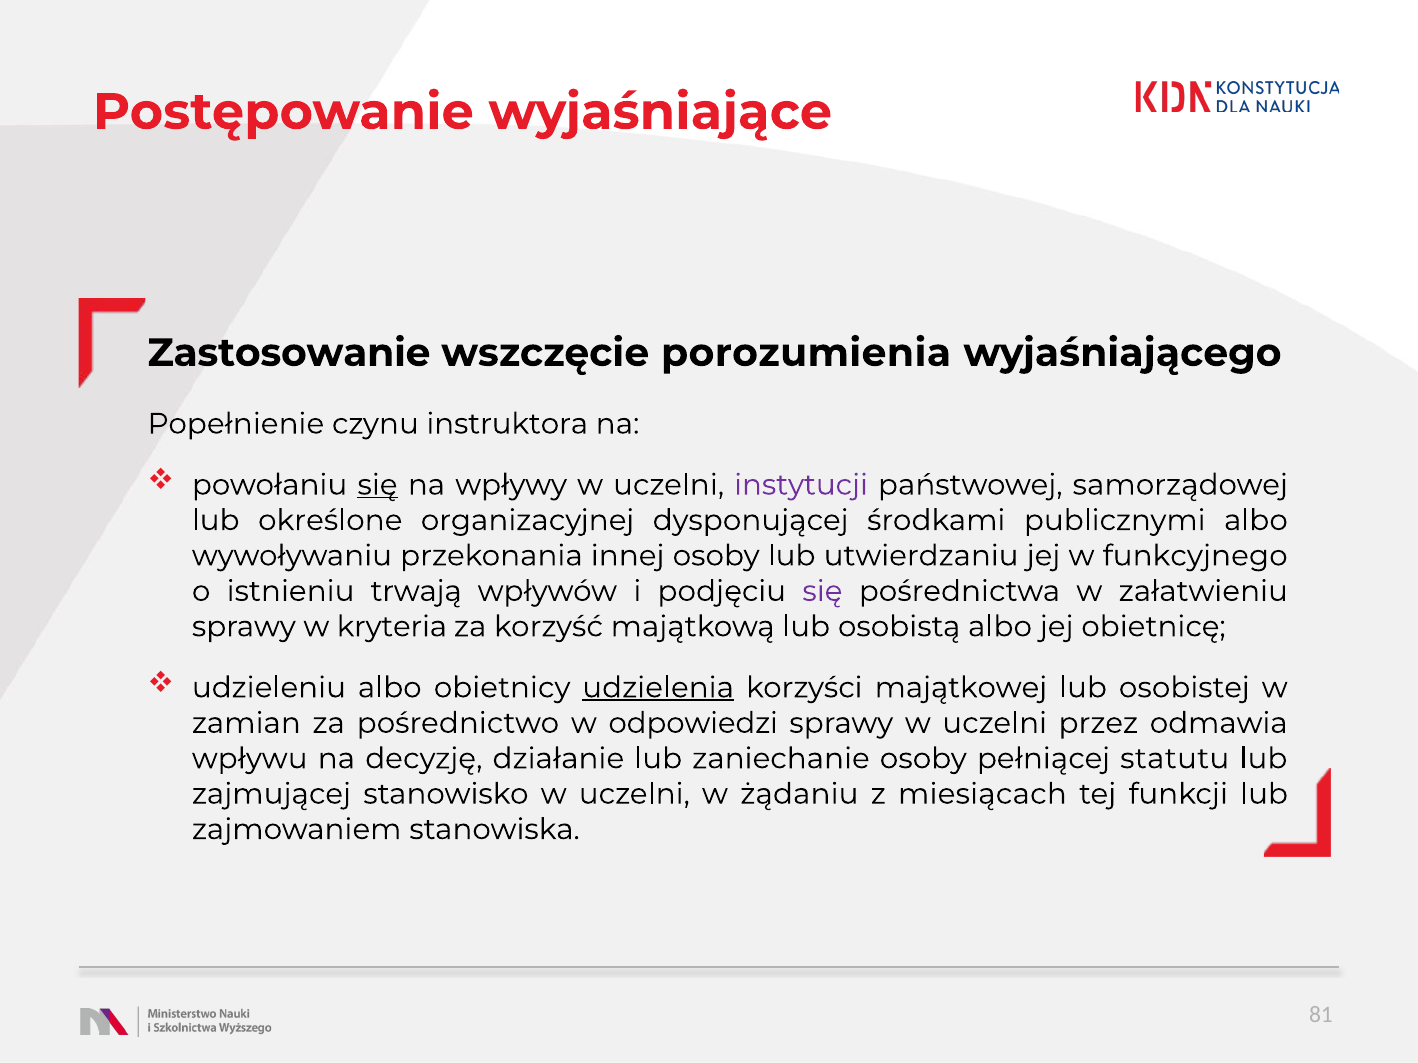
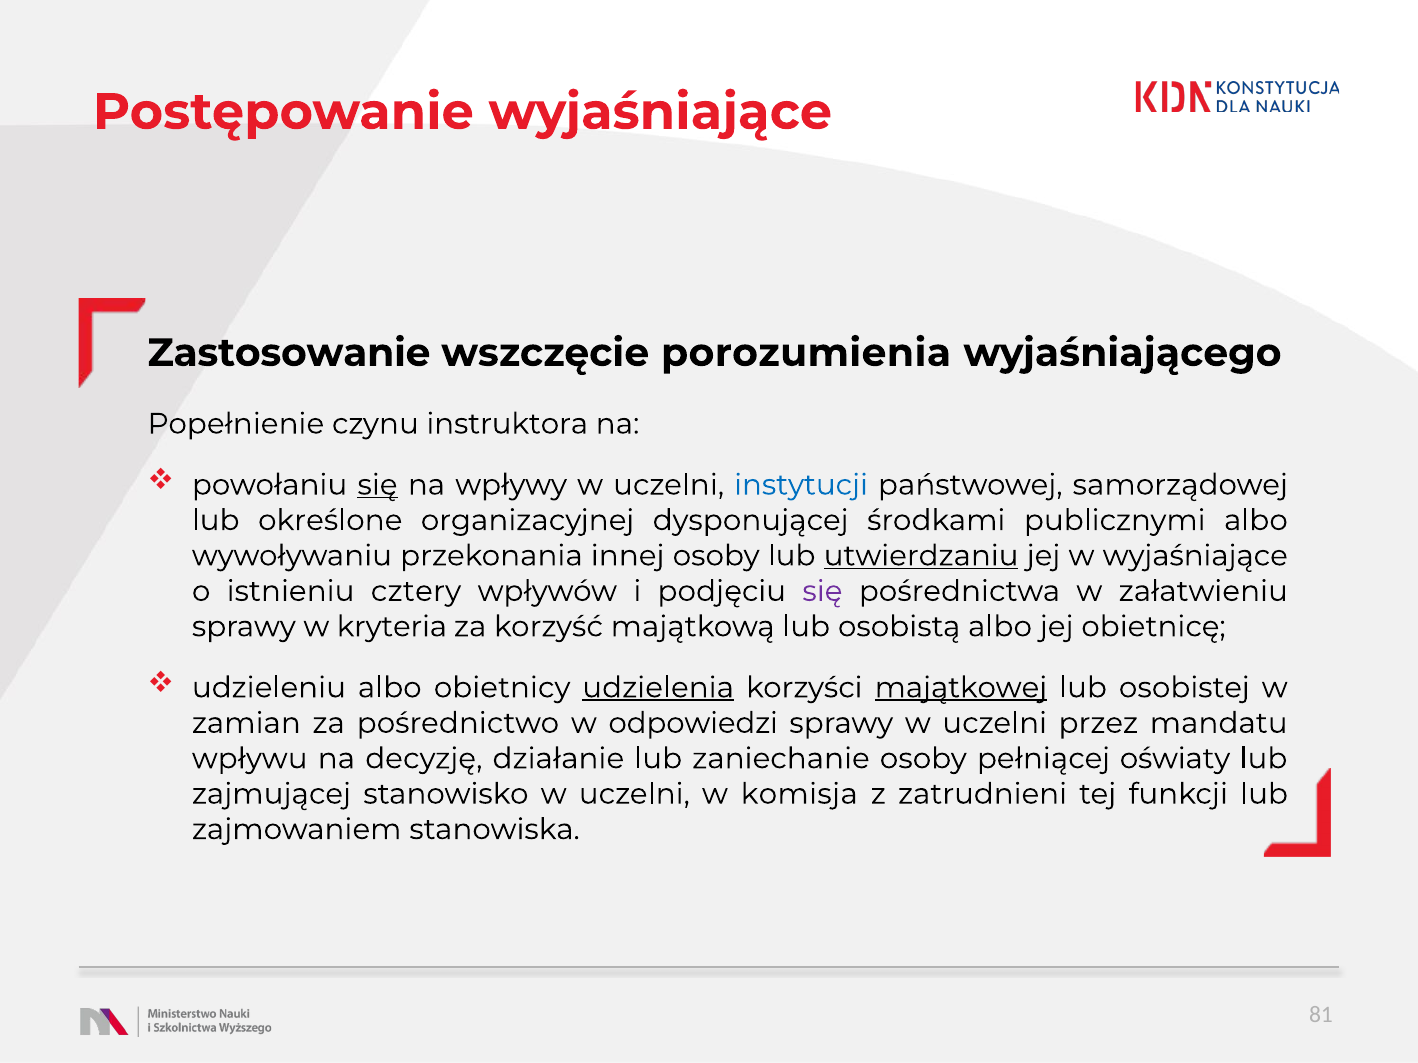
instytucji colour: purple -> blue (801, 485)
utwierdzaniu underline: none -> present (921, 556)
w funkcyjnego: funkcyjnego -> wyjaśniające (1195, 556)
trwają: trwają -> cztery (416, 591)
majątkowej underline: none -> present (961, 688)
odmawia: odmawia -> mandatu (1219, 723)
statutu: statutu -> oświaty (1175, 759)
żądaniu: żądaniu -> komisja (799, 794)
miesiącach: miesiącach -> zatrudnieni (983, 794)
